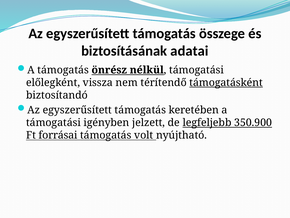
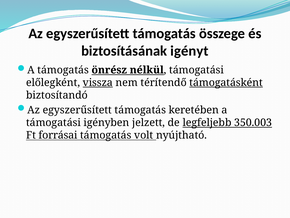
adatai: adatai -> igényt (189, 51)
vissza underline: none -> present (98, 82)
350.900: 350.900 -> 350.003 (253, 122)
